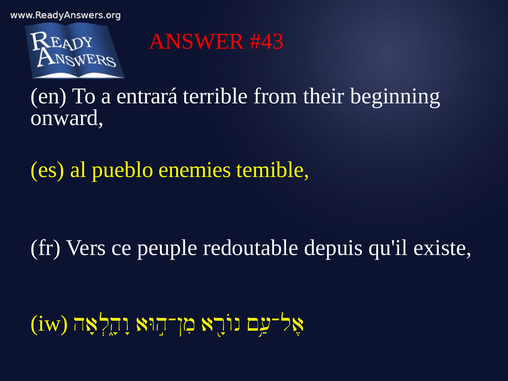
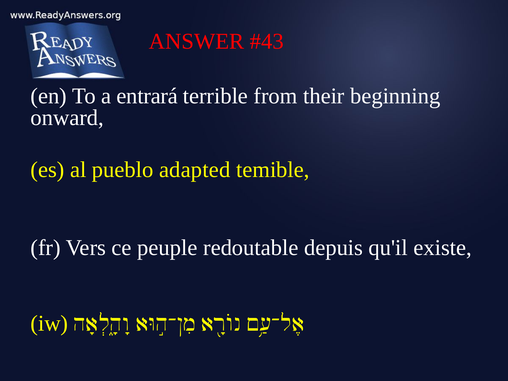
enemies: enemies -> adapted (195, 170)
